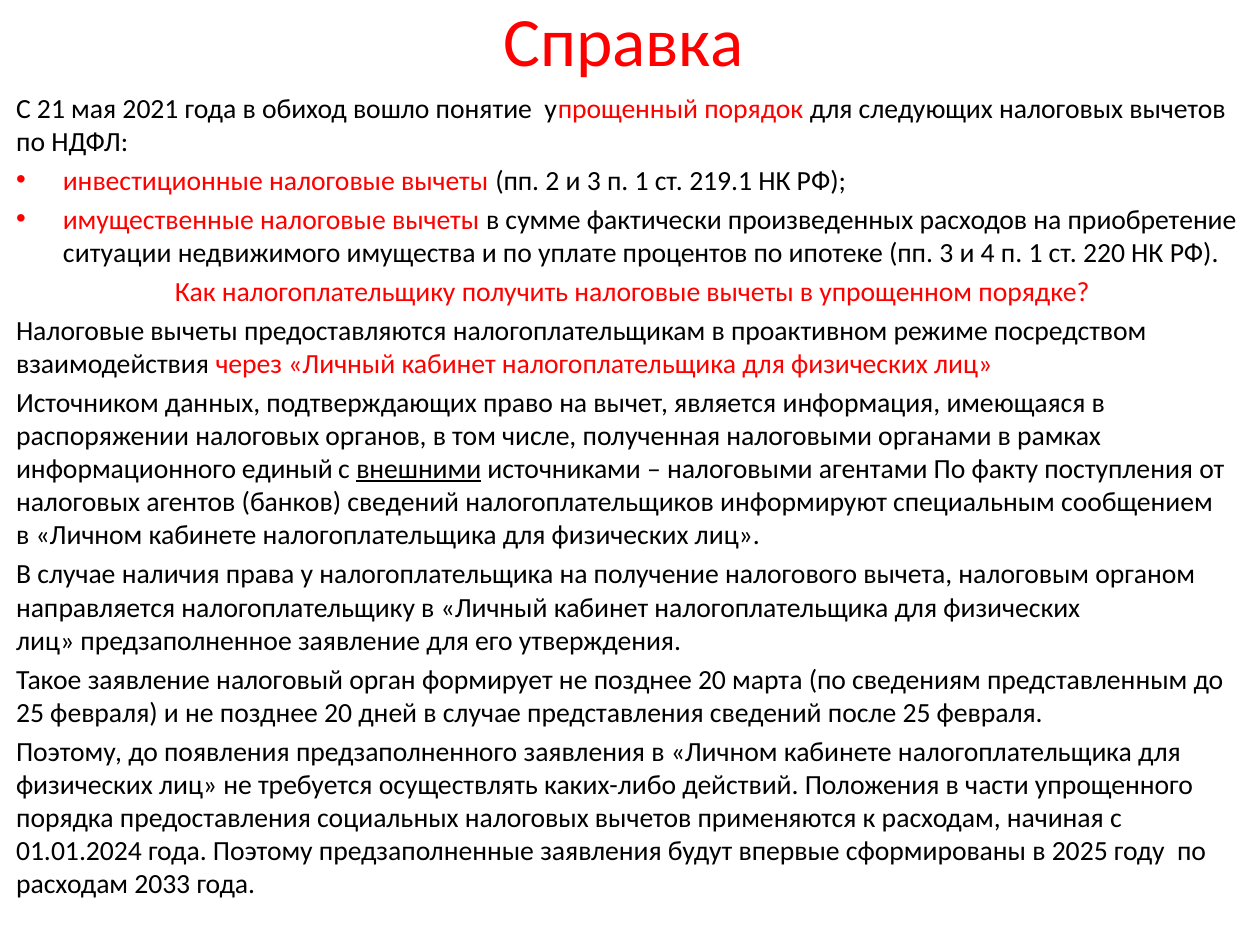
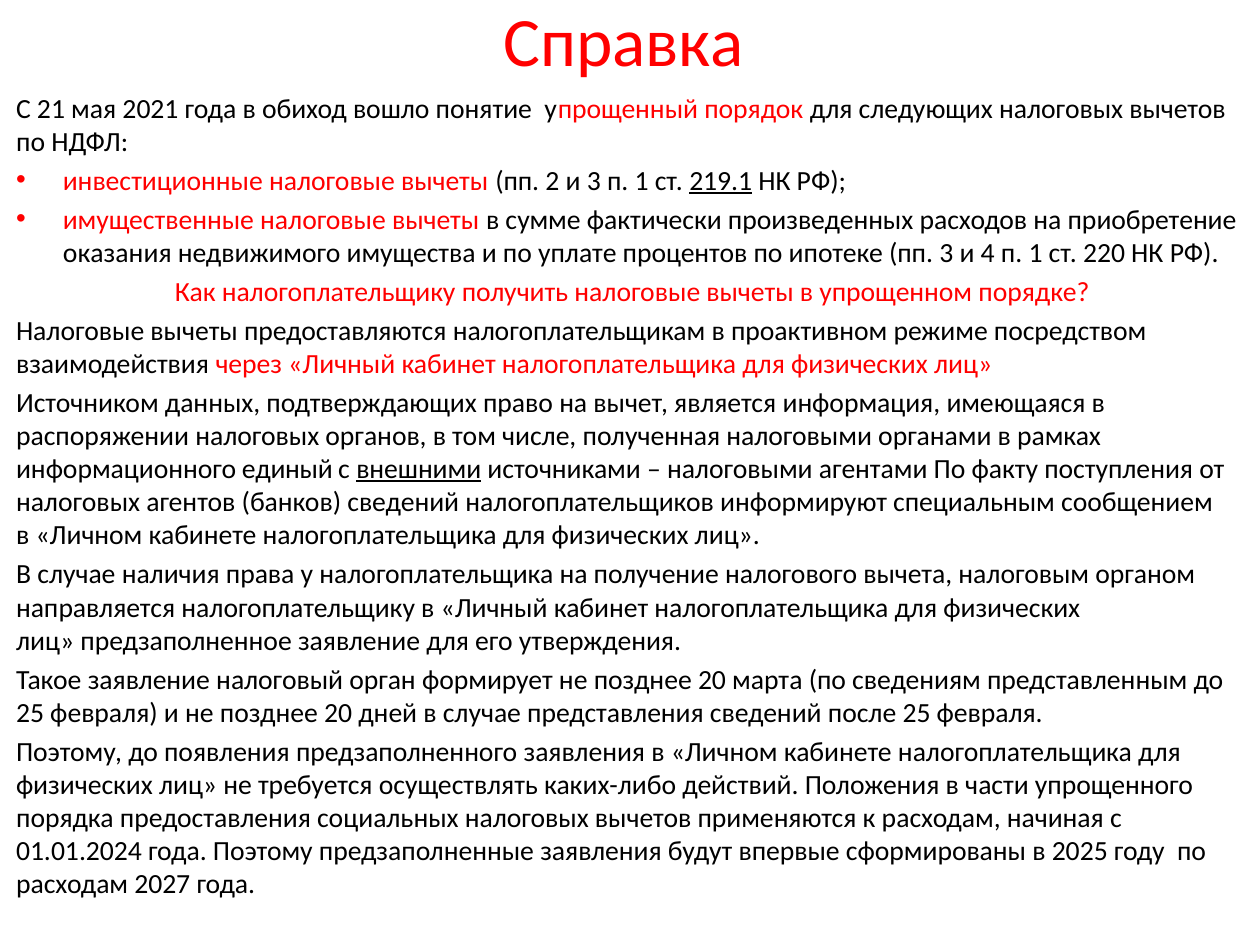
219.1 underline: none -> present (721, 181)
ситуации: ситуации -> оказания (117, 253)
2033: 2033 -> 2027 (162, 885)
